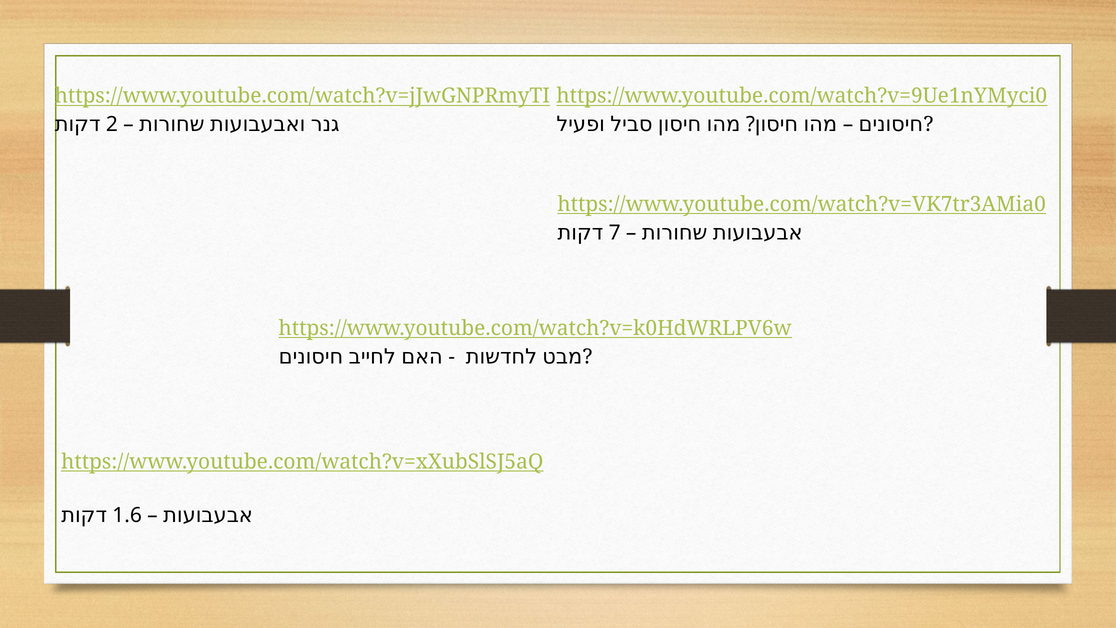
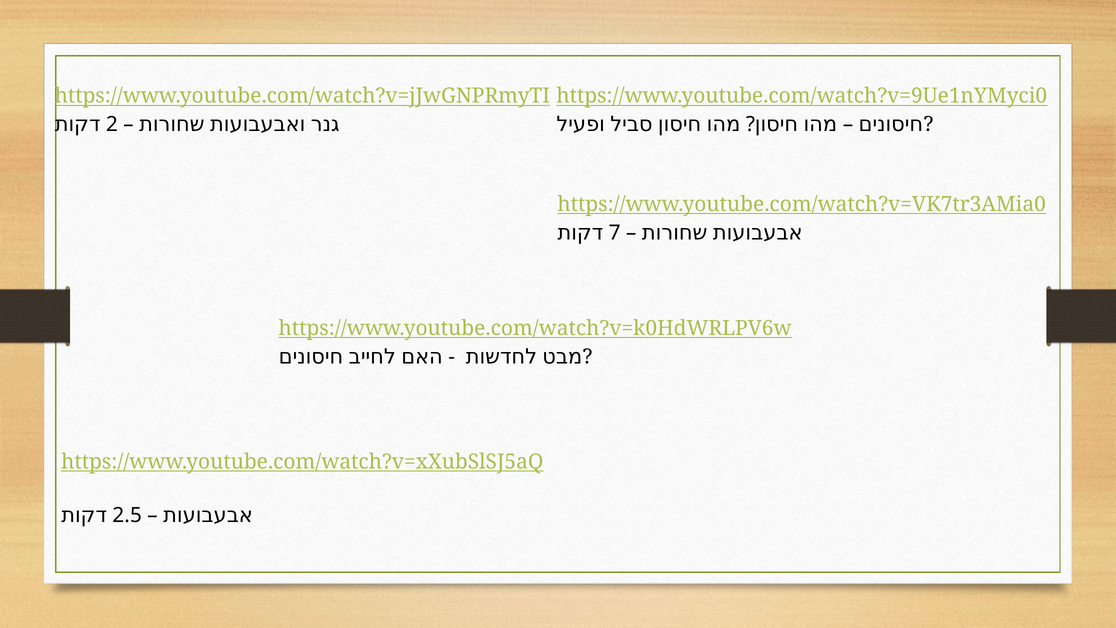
1.6: 1.6 -> 2.5 (127, 515)
